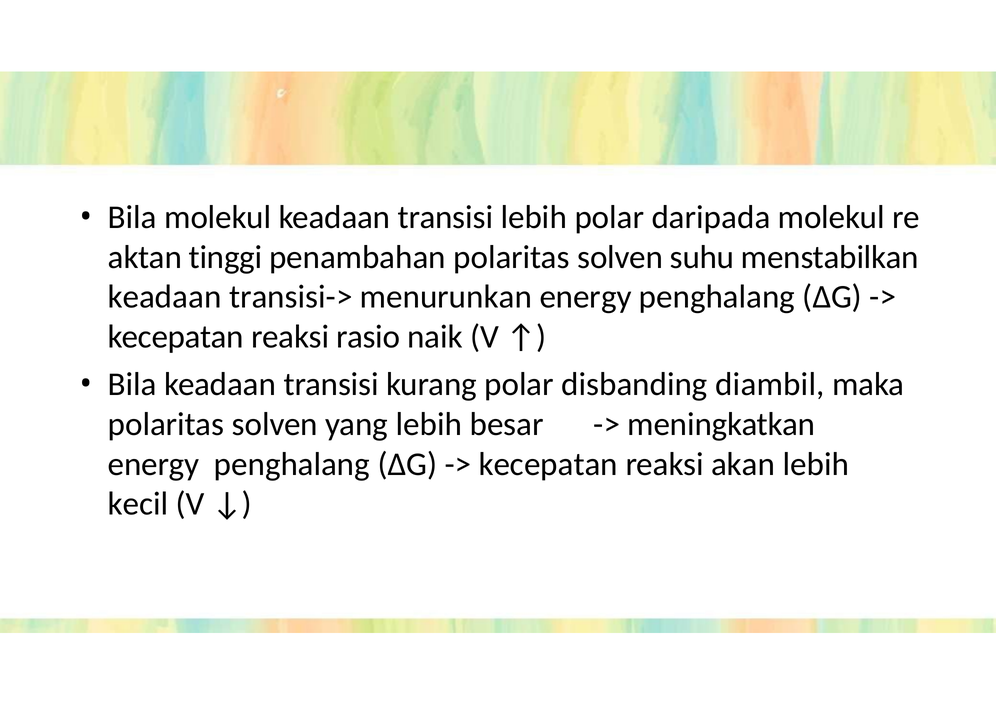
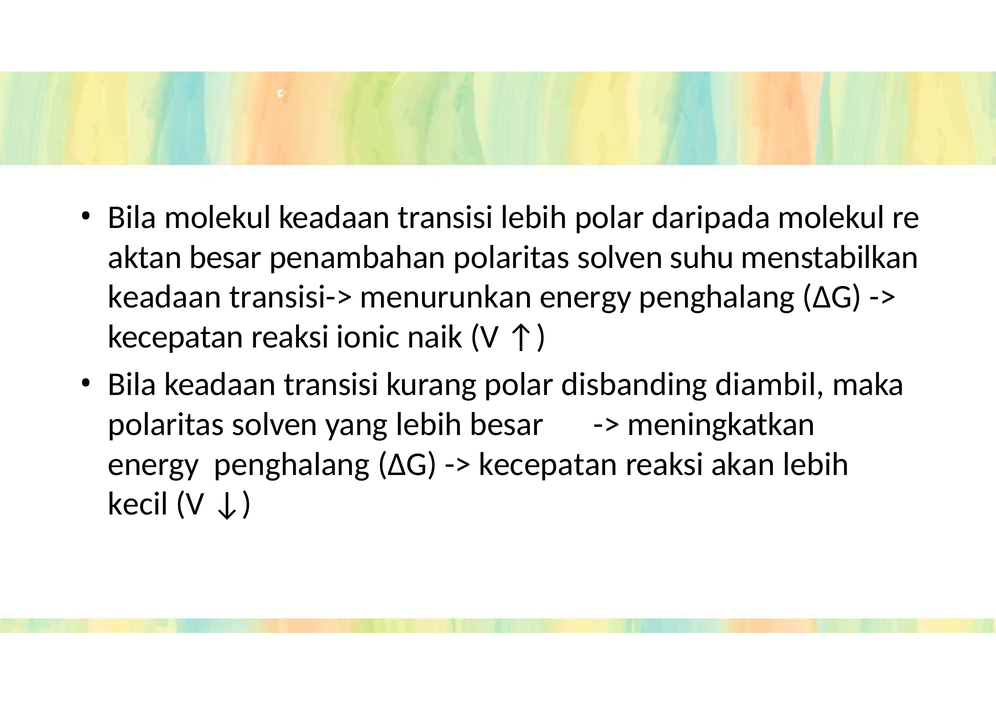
aktan tinggi: tinggi -> besar (226, 257)
rasio: rasio -> ionic (368, 336)
